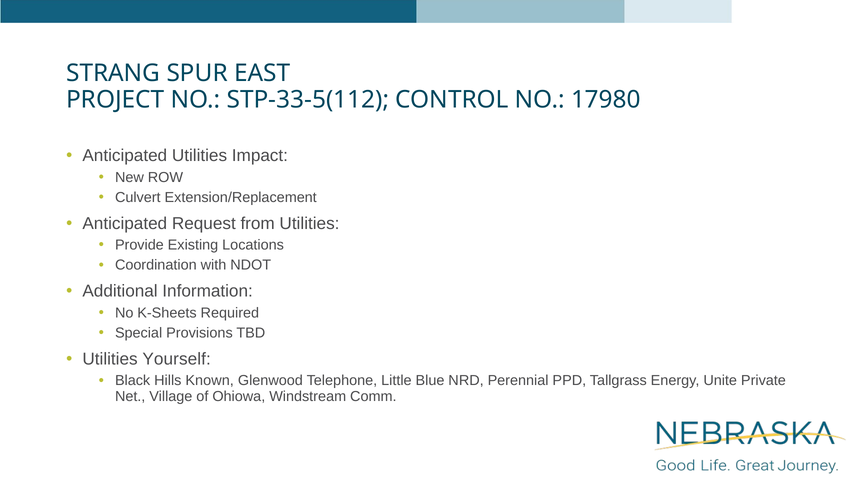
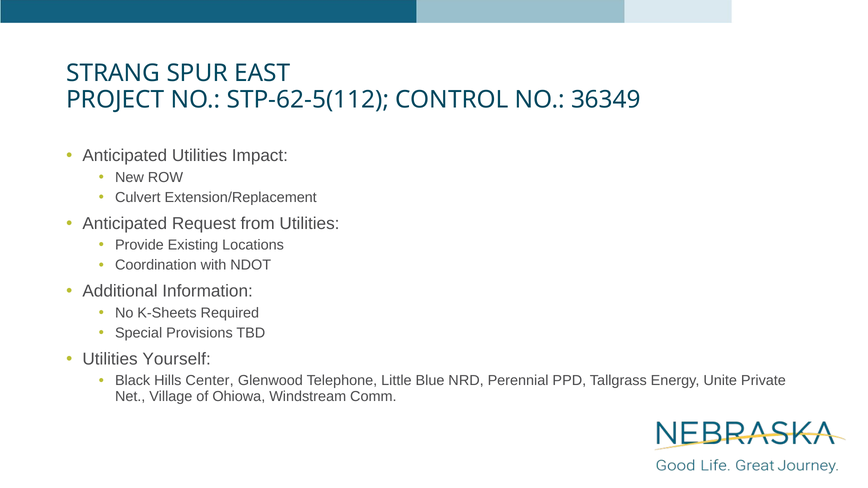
STP-33-5(112: STP-33-5(112 -> STP-62-5(112 (308, 100)
17980: 17980 -> 36349 (606, 100)
Known: Known -> Center (210, 381)
